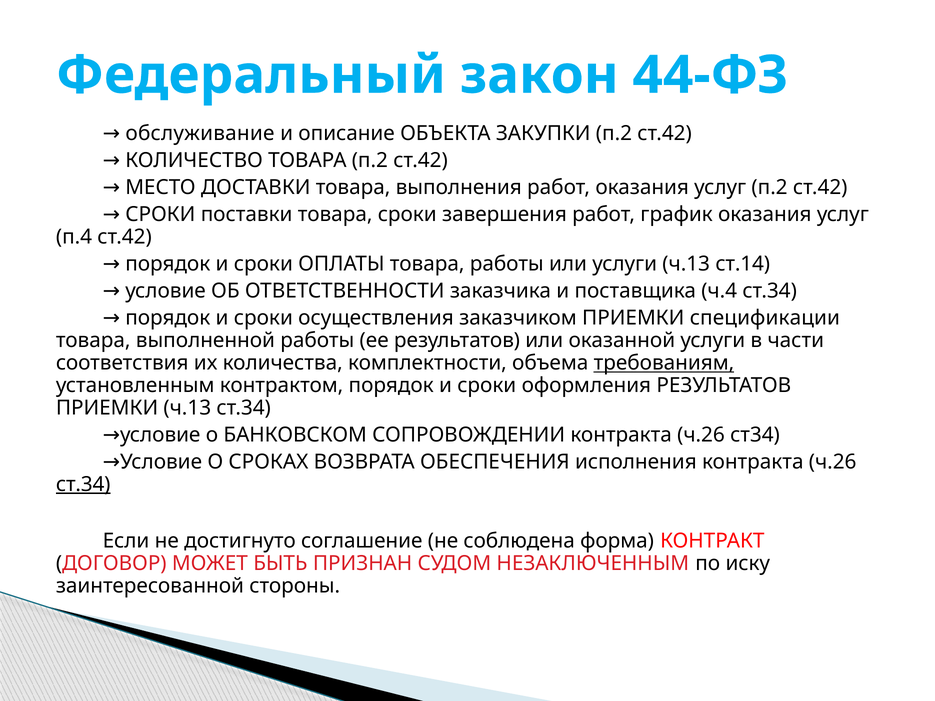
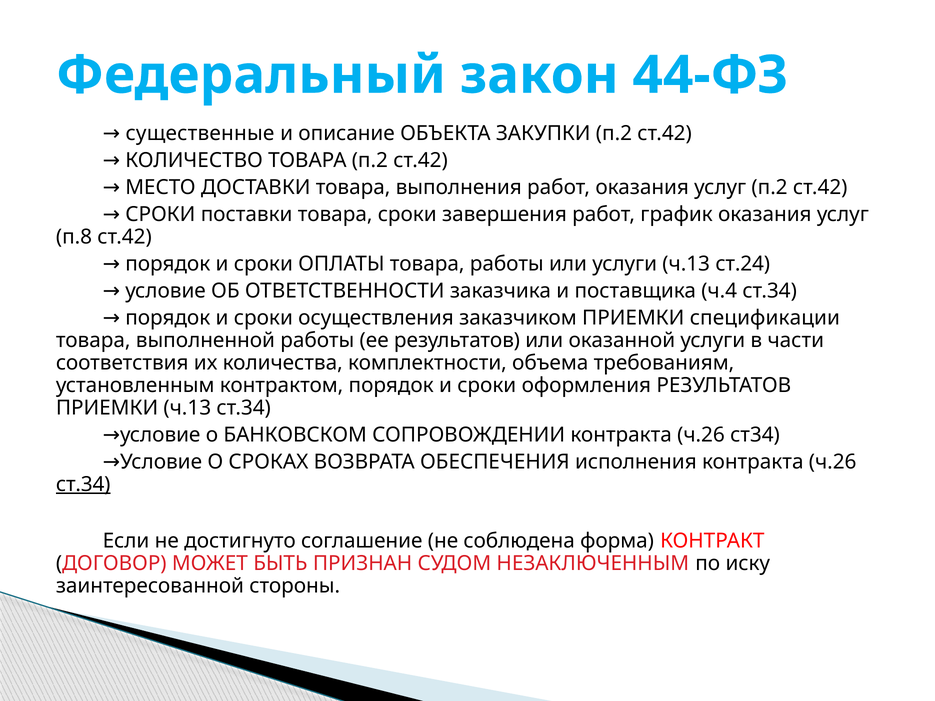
обслуживание: обслуживание -> существенные (200, 134)
п.4: п.4 -> п.8 (74, 237)
ст.14: ст.14 -> ст.24 (743, 264)
требованиям underline: present -> none (664, 363)
